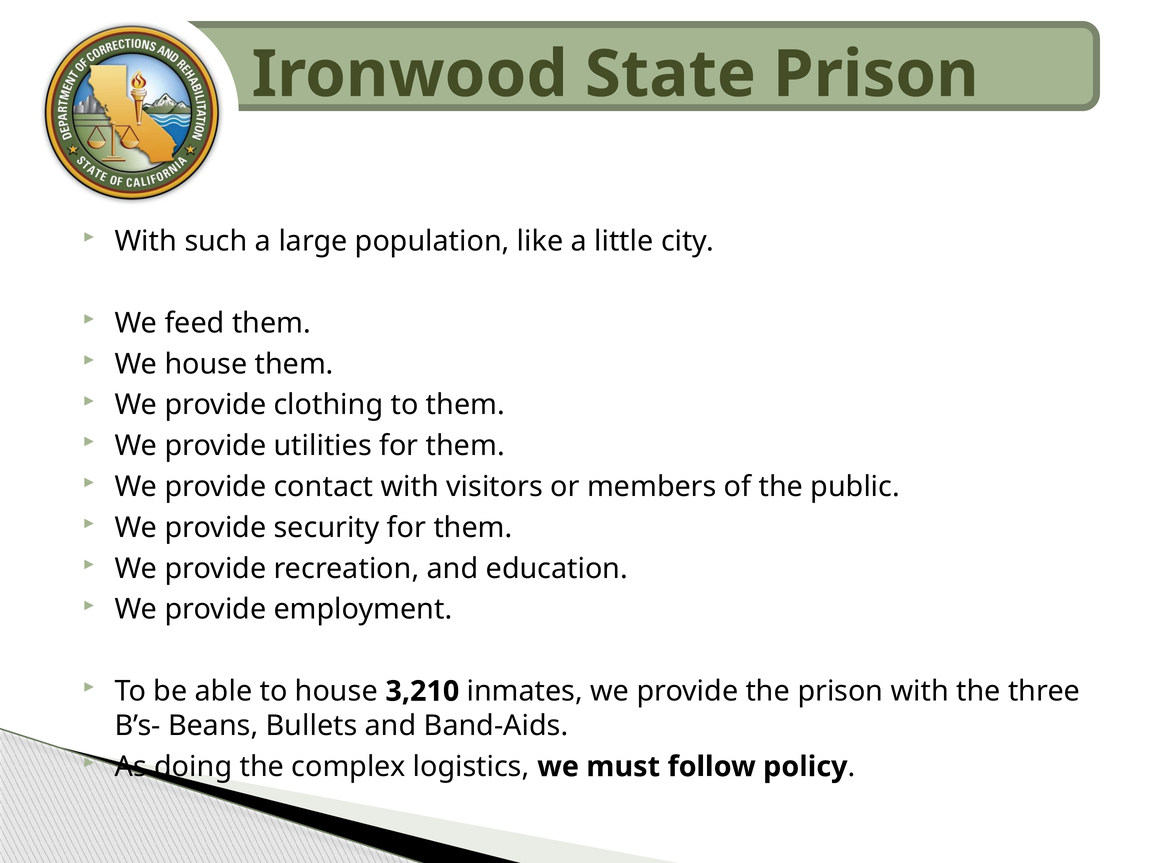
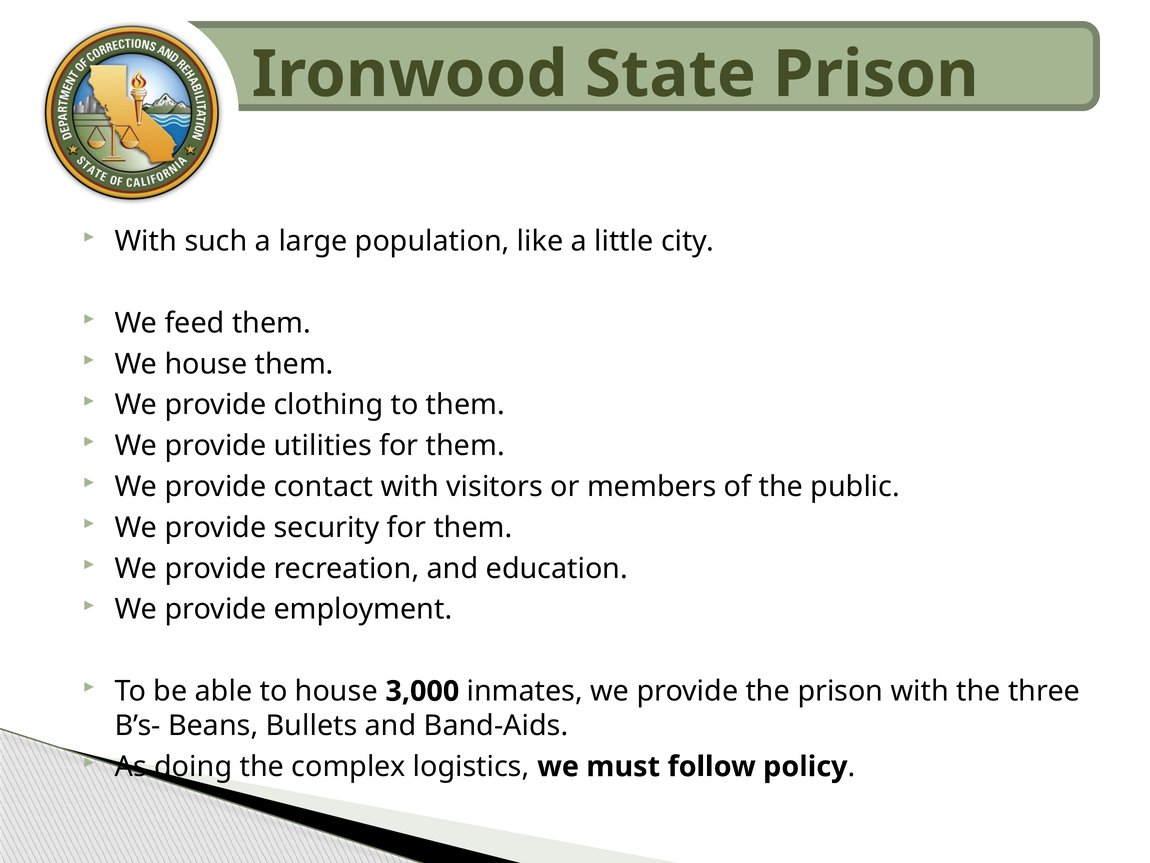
3,210: 3,210 -> 3,000 (422, 691)
